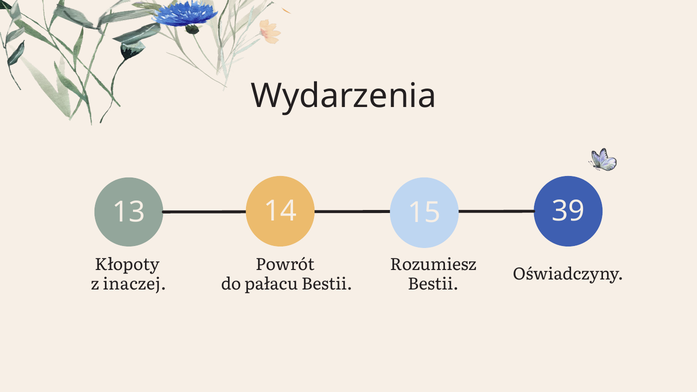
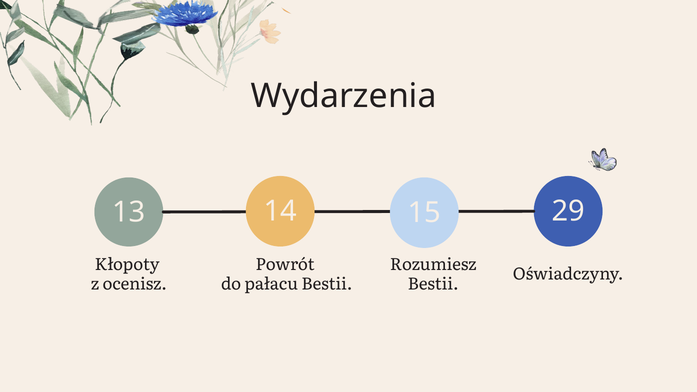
39: 39 -> 29 (568, 211)
inaczej: inaczej -> ocenisz (135, 284)
